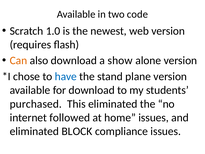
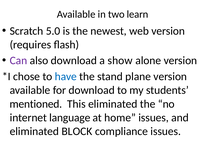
code: code -> learn (138, 14)
1.0: 1.0 -> 5.0 (53, 31)
Can colour: orange -> purple (18, 60)
purchased: purchased -> mentioned (36, 104)
followed: followed -> language (70, 117)
